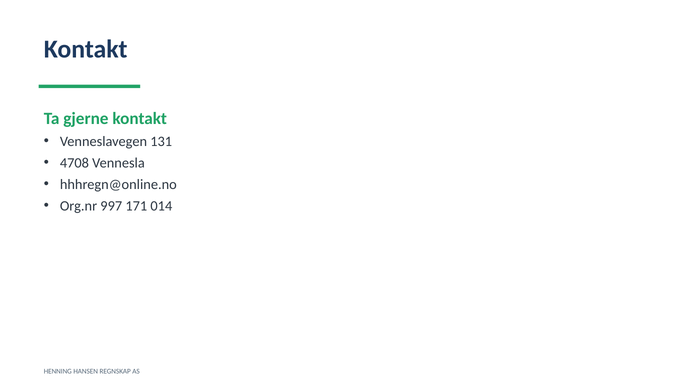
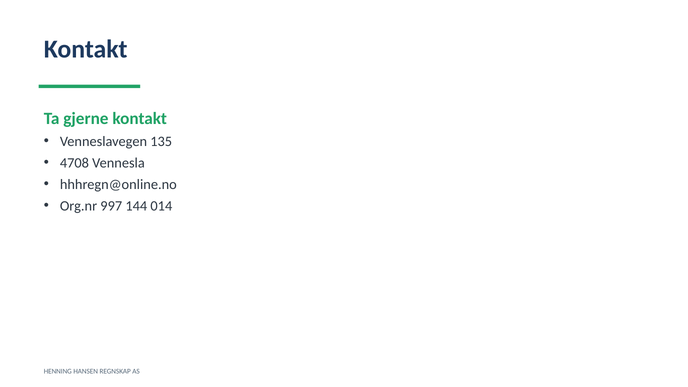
131: 131 -> 135 (161, 141)
171: 171 -> 144 (136, 206)
